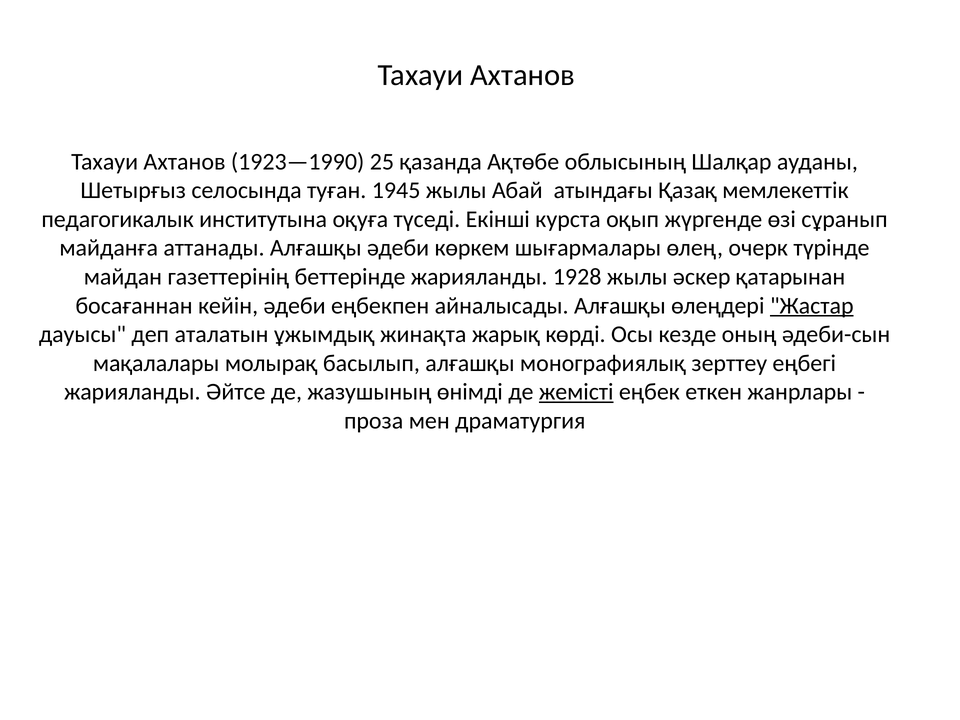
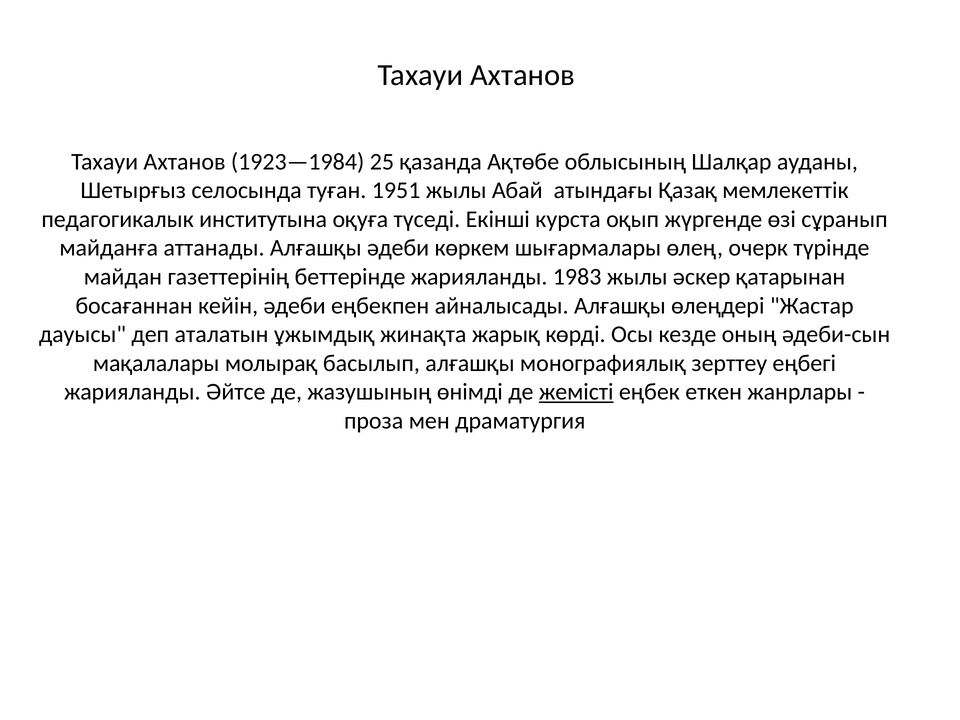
1923—1990: 1923—1990 -> 1923—1984 (298, 162)
1945: 1945 -> 1951 (396, 190)
1928: 1928 -> 1983 (577, 277)
Жастар underline: present -> none (812, 306)
